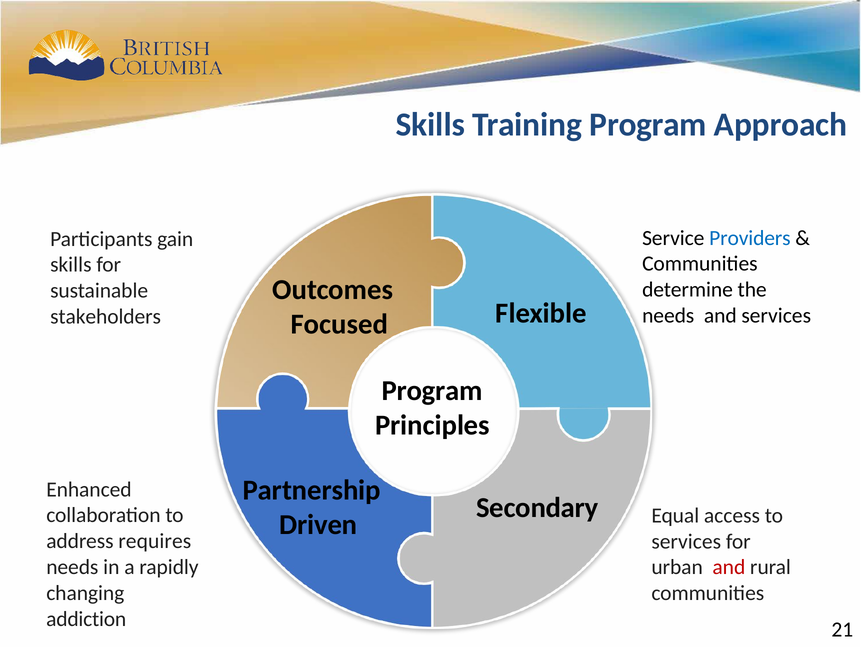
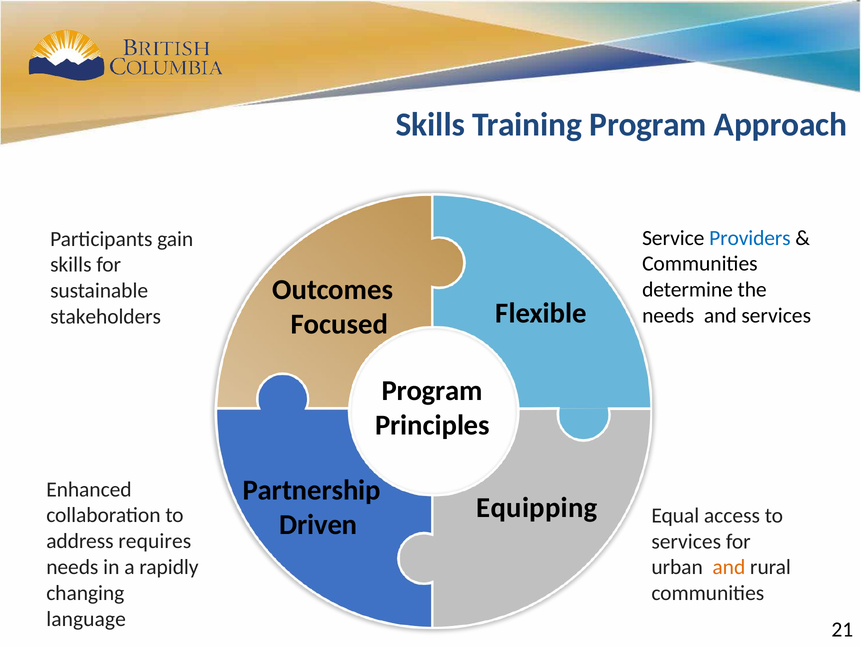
Secondary: Secondary -> Equipping (537, 507)
and colour: red -> orange (729, 567)
addiction: addiction -> language (86, 618)
